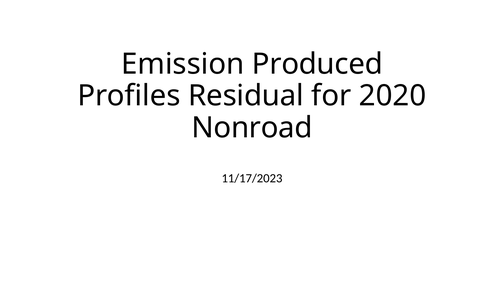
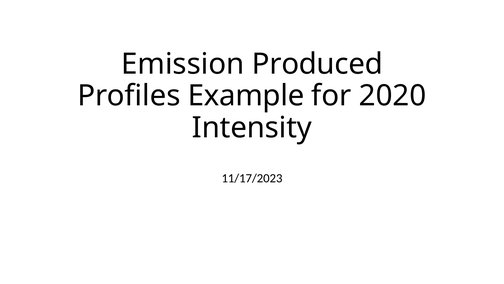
Residual: Residual -> Example (246, 96)
Nonroad: Nonroad -> Intensity (252, 127)
